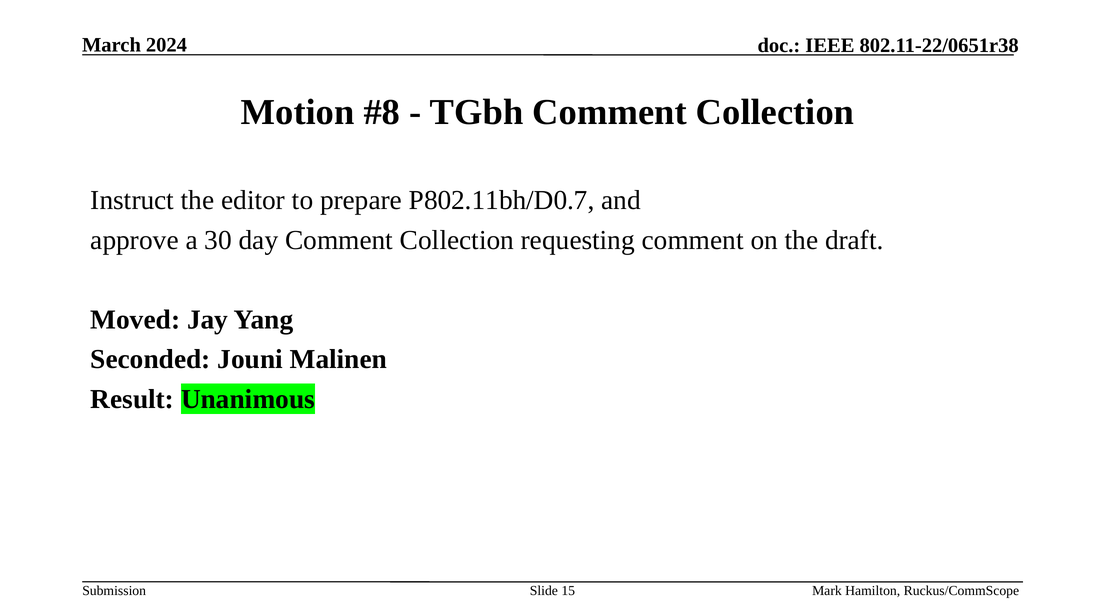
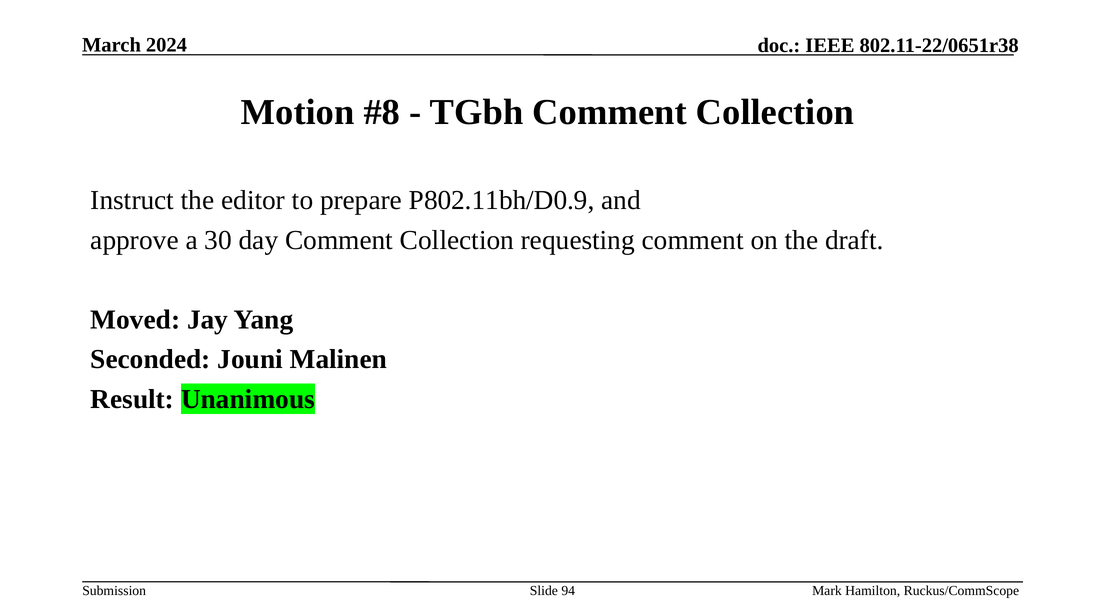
P802.11bh/D0.7: P802.11bh/D0.7 -> P802.11bh/D0.9 (502, 201)
15: 15 -> 94 (568, 591)
